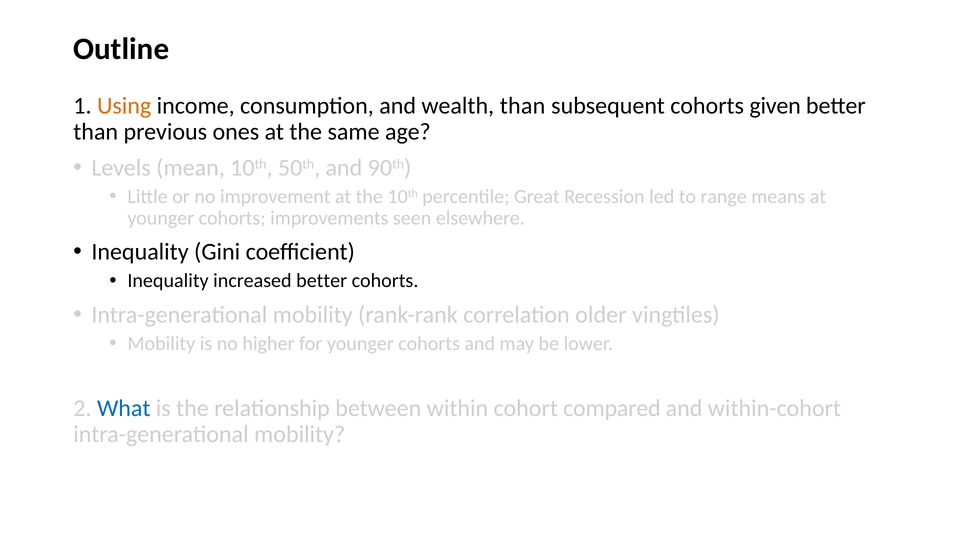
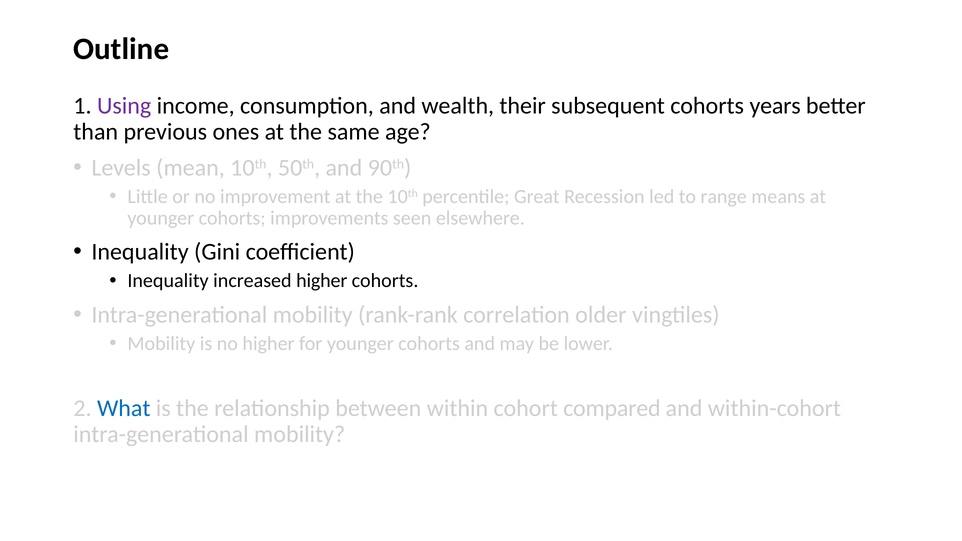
Using colour: orange -> purple (124, 106)
wealth than: than -> their (523, 106)
given: given -> years (775, 106)
increased better: better -> higher (322, 281)
